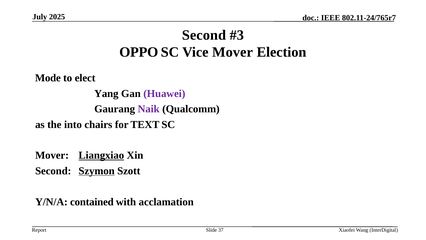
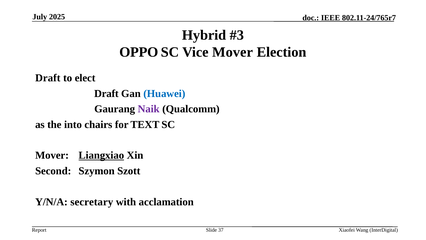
Second: Second -> Hybrid (204, 35)
Mode: Mode -> Draft (48, 78)
Yang: Yang -> Draft (106, 93)
Huawei colour: purple -> blue (164, 93)
Szymon underline: present -> none (97, 171)
contained: contained -> secretary (92, 202)
